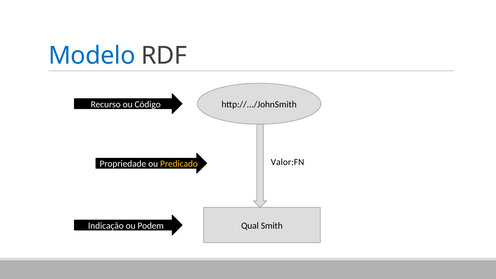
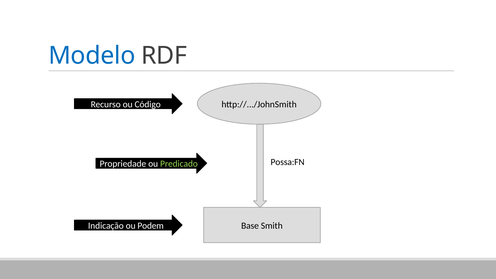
Valor:FN: Valor:FN -> Possa:FN (288, 162)
Predicado colour: yellow -> light green (179, 164)
Qual: Qual -> Base (250, 226)
